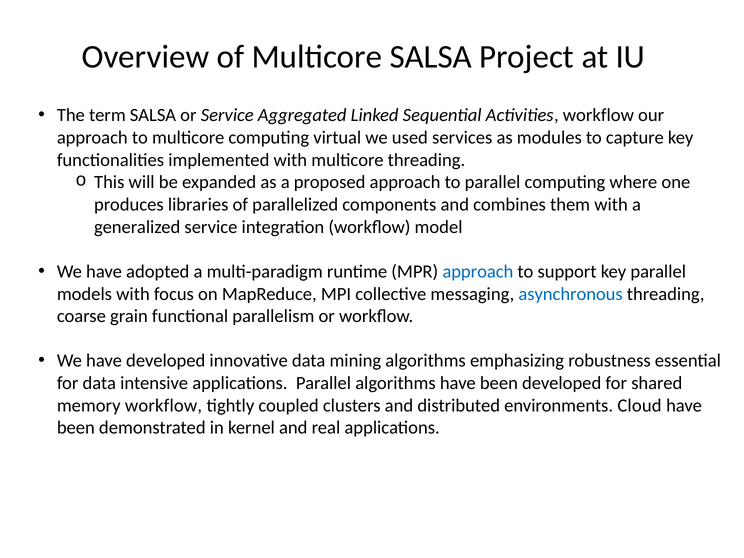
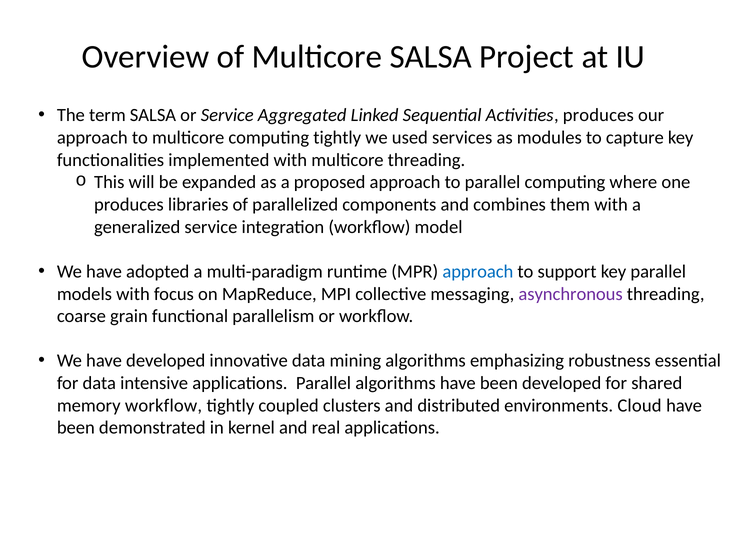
Activities workflow: workflow -> produces (598, 115)
computing virtual: virtual -> tightly (337, 138)
asynchronous colour: blue -> purple (571, 294)
